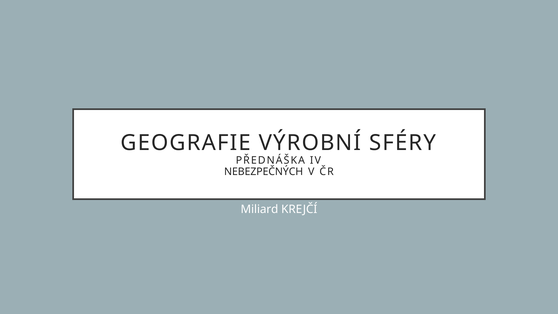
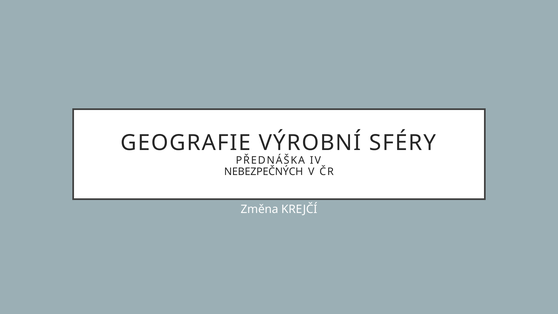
Miliard: Miliard -> Změna (259, 209)
